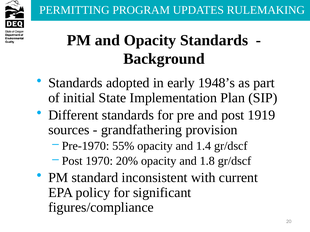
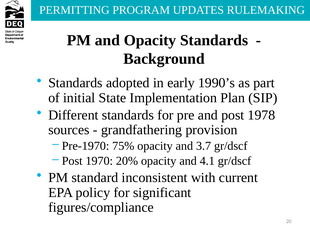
1948’s: 1948’s -> 1990’s (217, 83)
1919: 1919 -> 1978 (261, 115)
55%: 55% -> 75% (123, 146)
1.4: 1.4 -> 3.7 (204, 146)
1.8: 1.8 -> 4.1 (207, 161)
